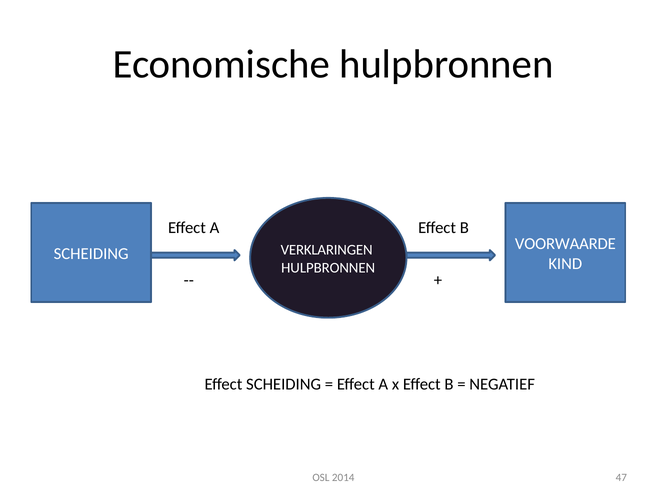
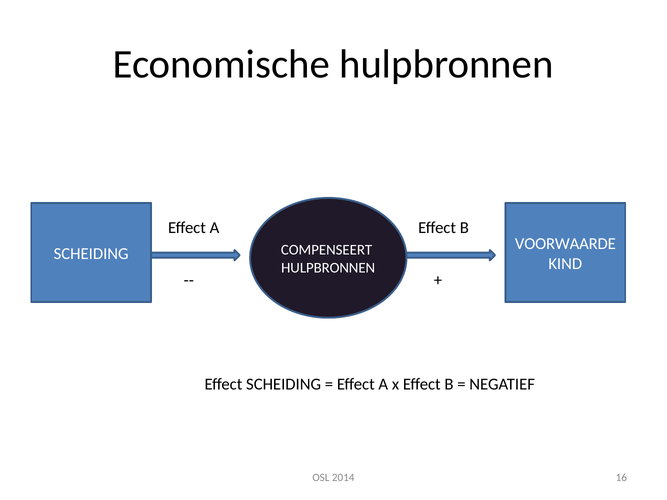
VERKLARINGEN: VERKLARINGEN -> COMPENSEERT (327, 250)
47: 47 -> 16 (621, 478)
